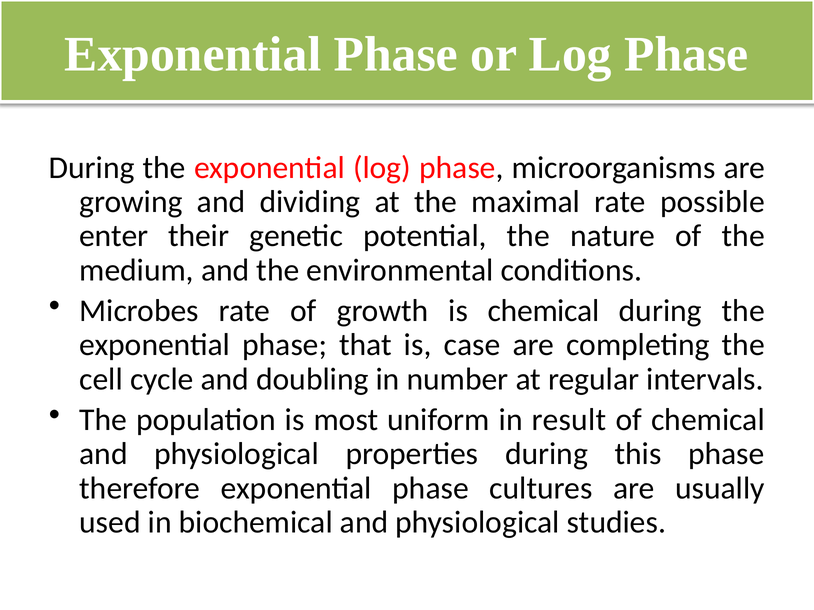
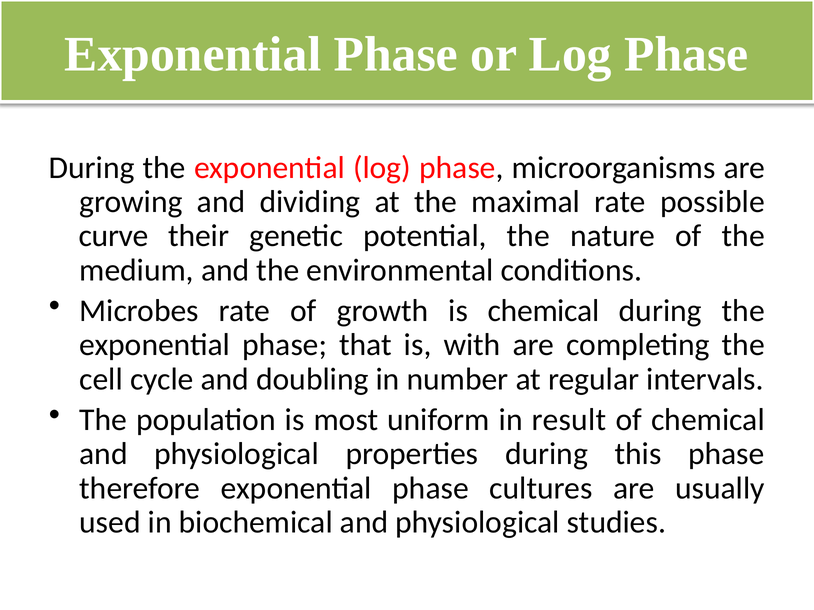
enter: enter -> curve (114, 236)
case: case -> with (472, 345)
